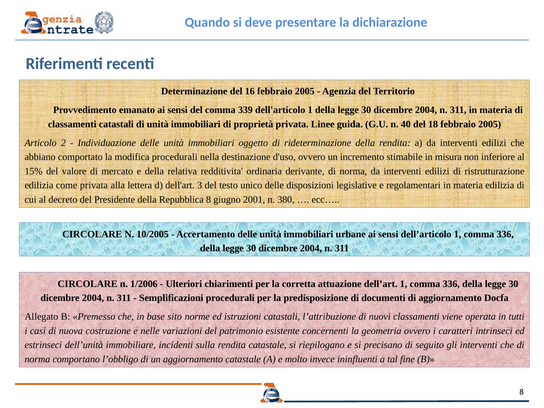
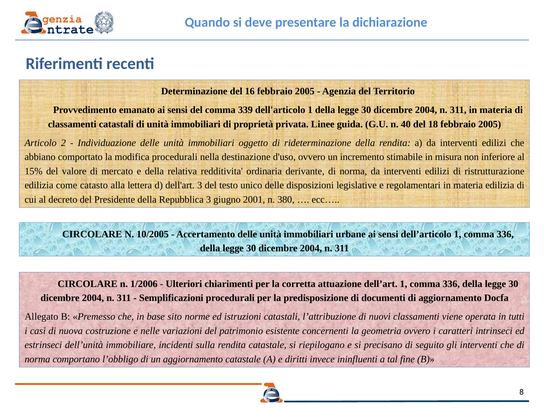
come privata: privata -> catasto (94, 185)
Repubblica 8: 8 -> 3 (209, 200)
molto: molto -> diritti (296, 359)
